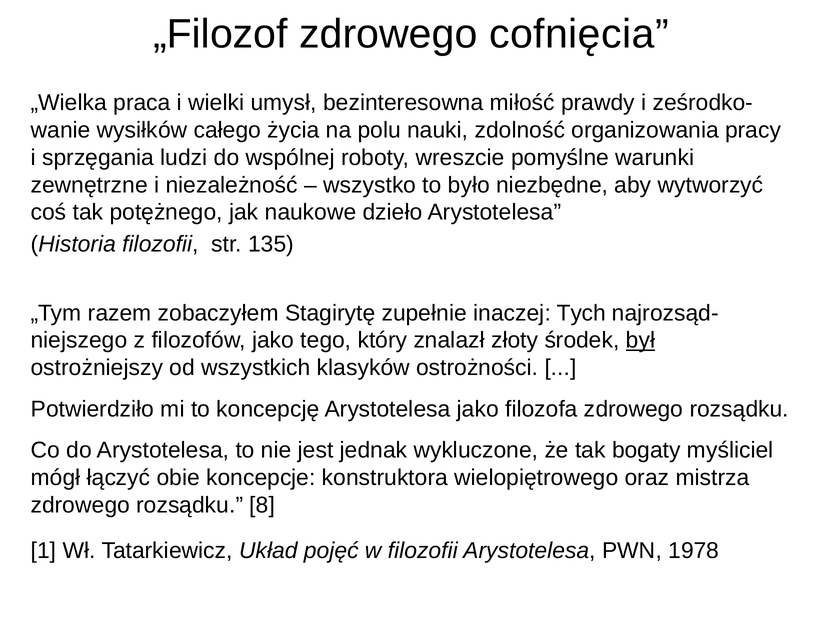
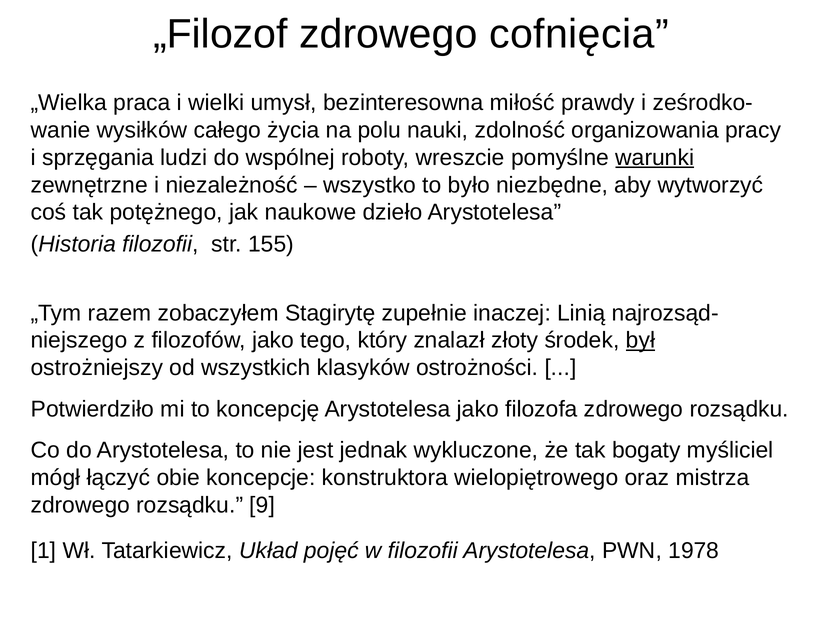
warunki underline: none -> present (655, 158)
135: 135 -> 155 (271, 245)
Tych: Tych -> Linią (581, 313)
8: 8 -> 9 (262, 505)
